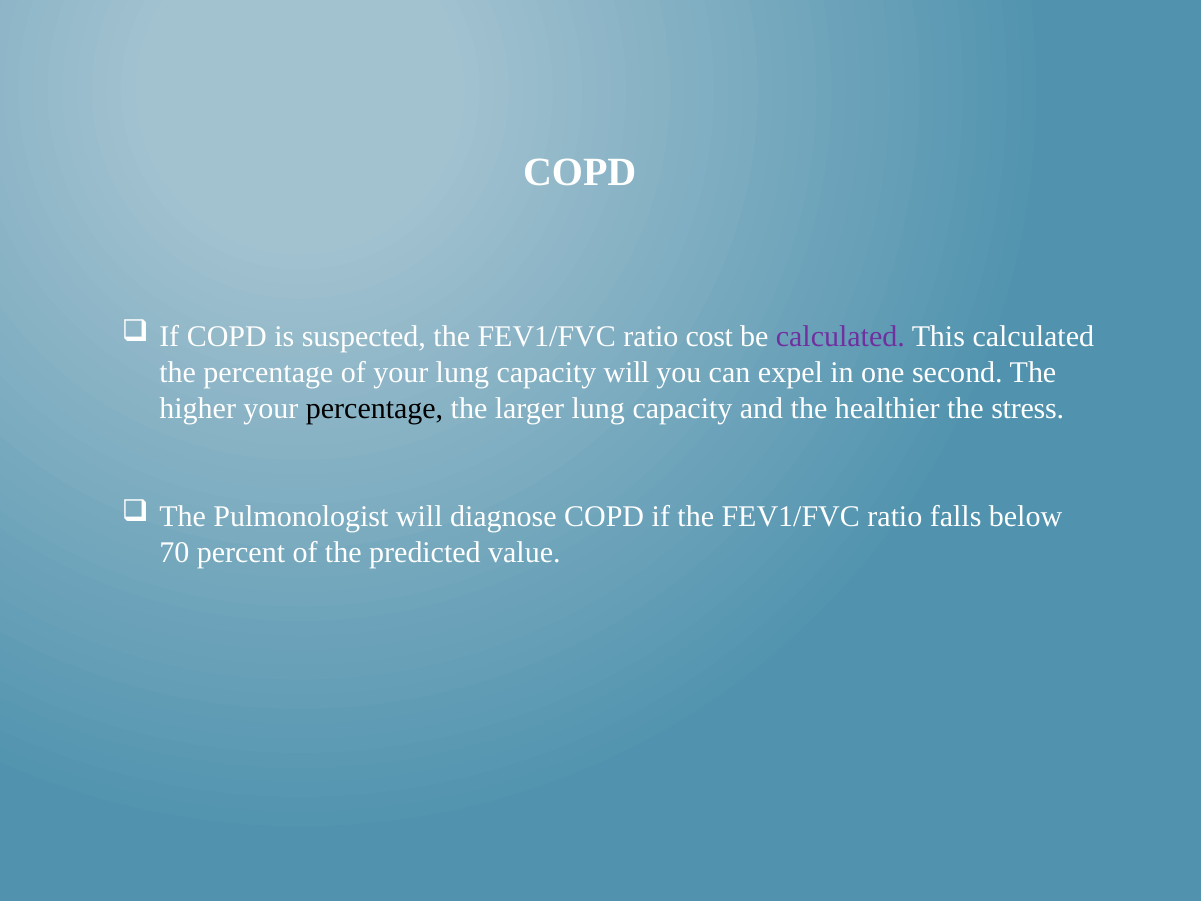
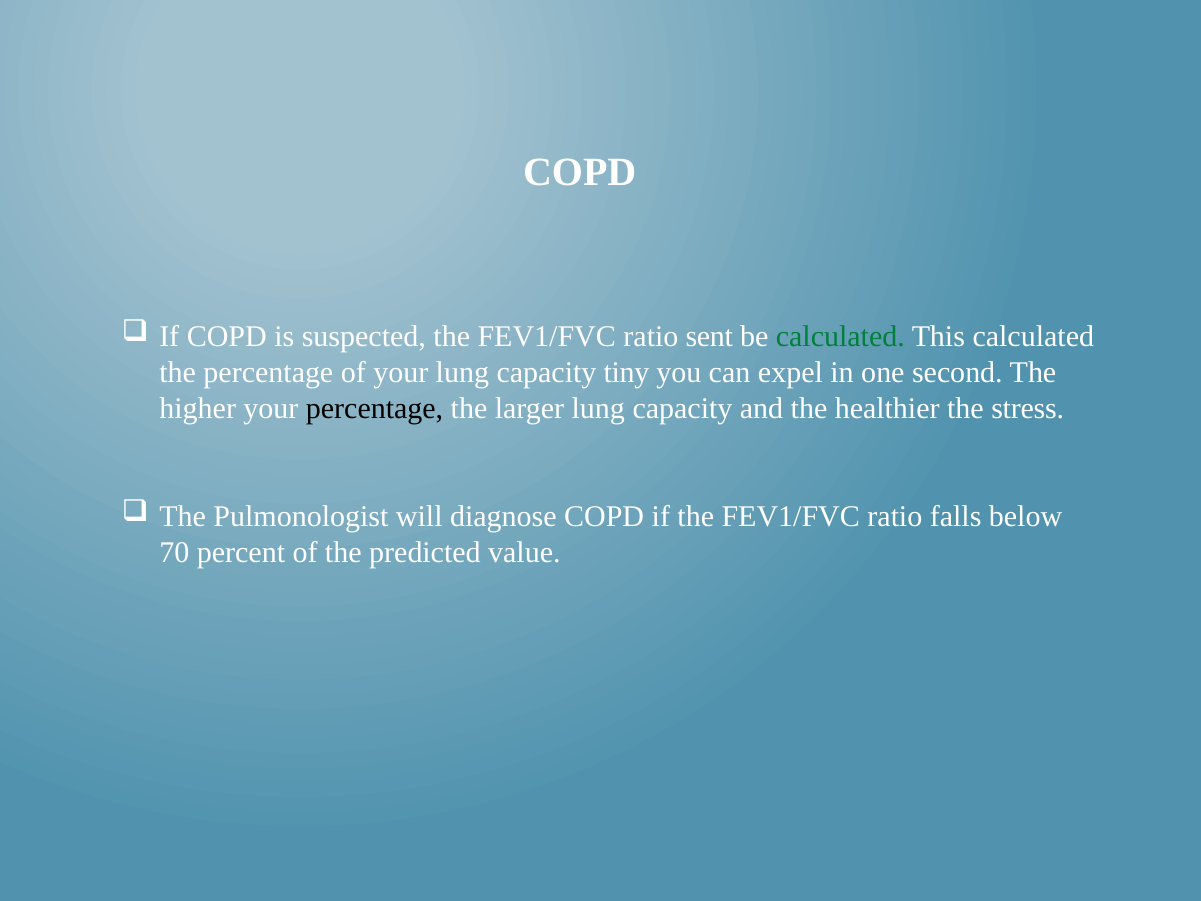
cost: cost -> sent (709, 336)
calculated colour: purple -> green (840, 336)
capacity will: will -> tiny (627, 372)
